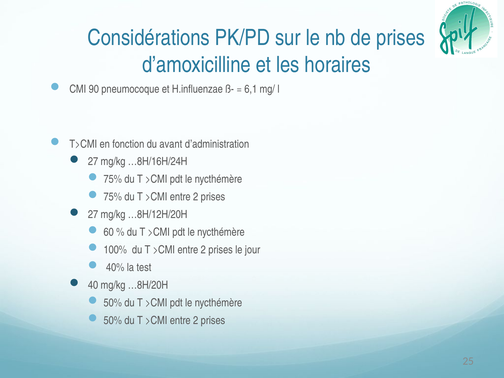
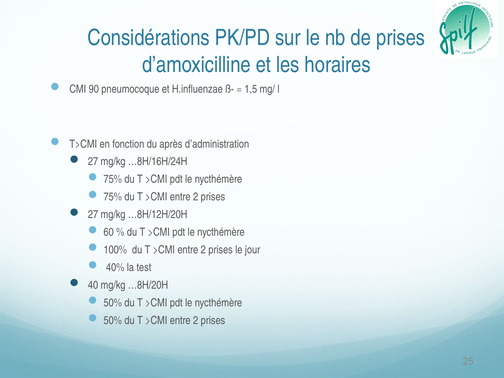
6,1: 6,1 -> 1,5 (251, 89)
avant: avant -> après (171, 144)
